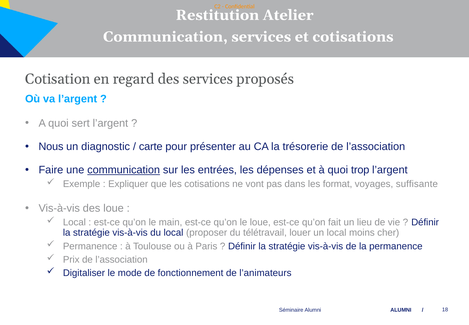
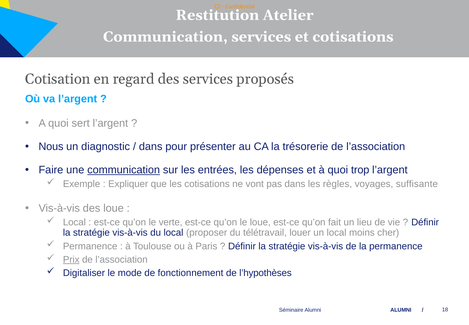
carte: carte -> dans (151, 146)
format: format -> règles (337, 184)
main: main -> verte (171, 222)
Prix underline: none -> present (71, 259)
l’animateurs: l’animateurs -> l’hypothèses (265, 273)
